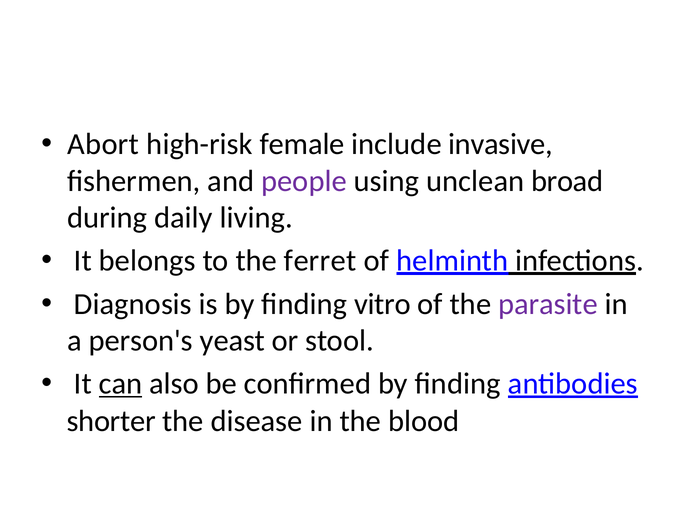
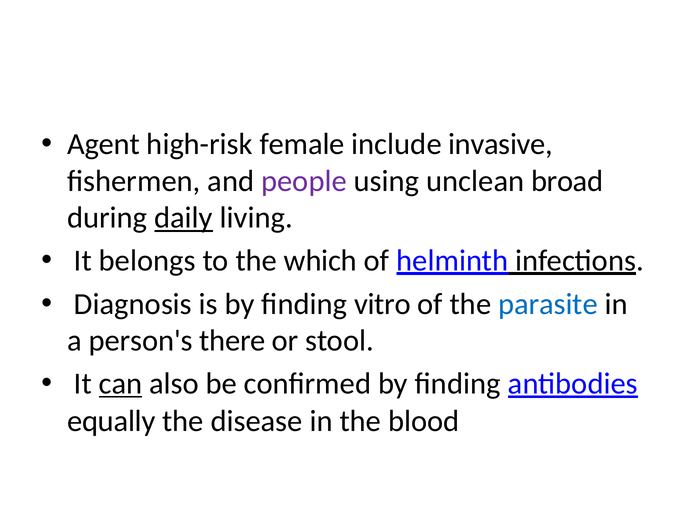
Abort: Abort -> Agent (103, 144)
daily underline: none -> present (184, 218)
ferret: ferret -> which (320, 261)
parasite colour: purple -> blue (548, 304)
yeast: yeast -> there (233, 341)
shorter: shorter -> equally (111, 421)
